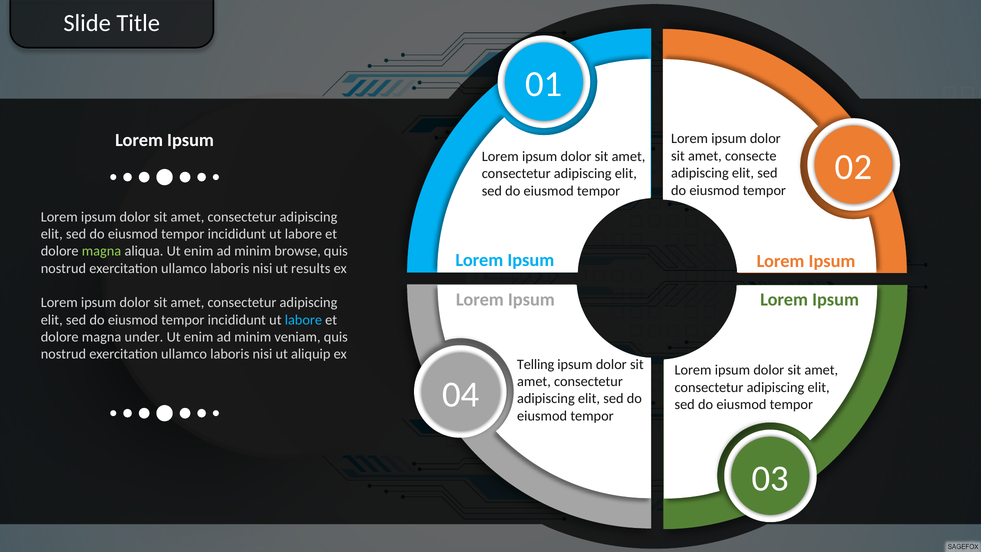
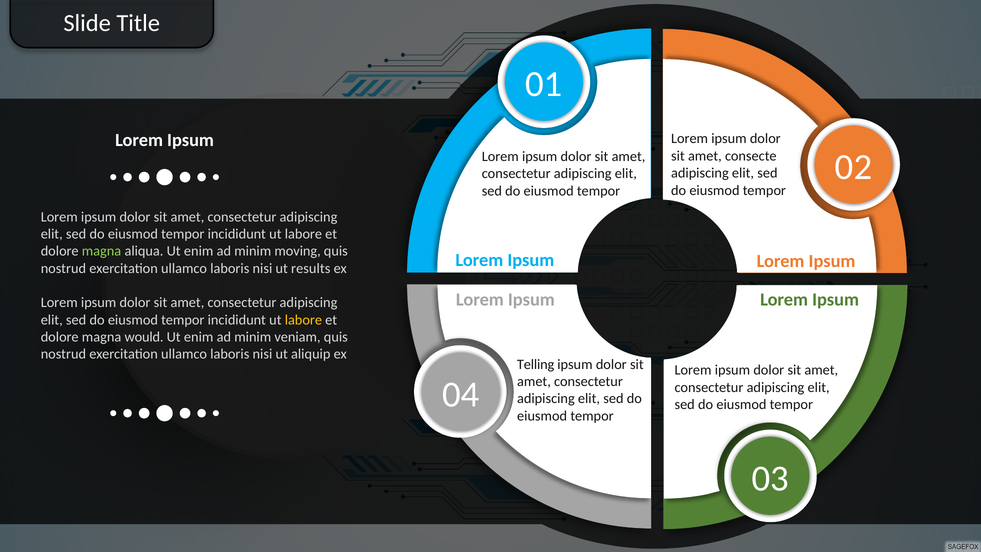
browse: browse -> moving (298, 251)
labore colour: light blue -> yellow (303, 320)
under: under -> would (144, 337)
